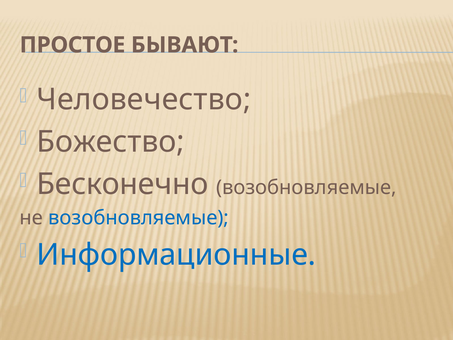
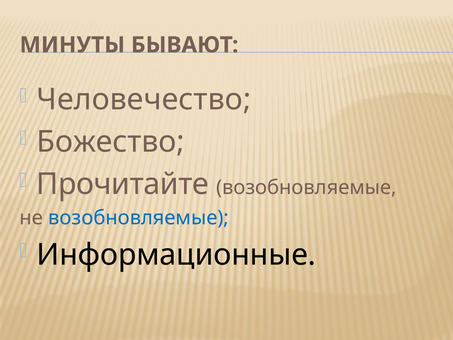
ПРОСТОЕ: ПРОСТОЕ -> МИНУТЫ (72, 45)
Бесконечно: Бесконечно -> Прочитайте (122, 184)
Информационные colour: blue -> black (176, 255)
